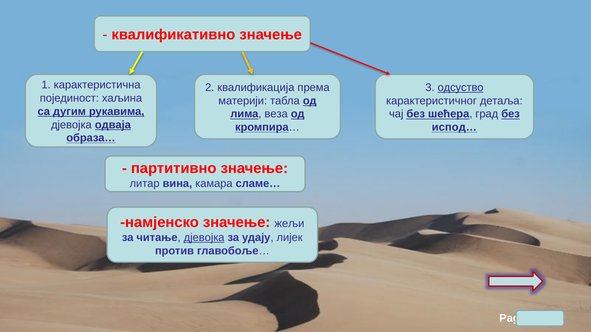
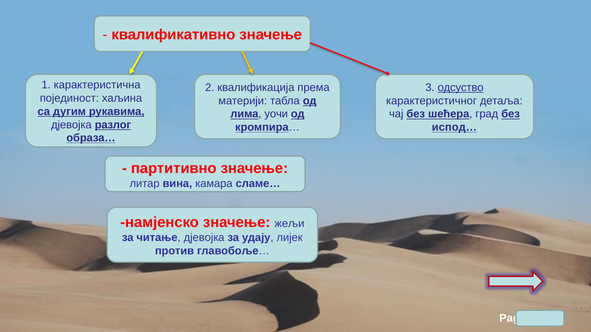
веза: веза -> уочи (276, 114)
одваја: одваја -> разлог (113, 125)
дјевојка underline: present -> none (204, 238)
